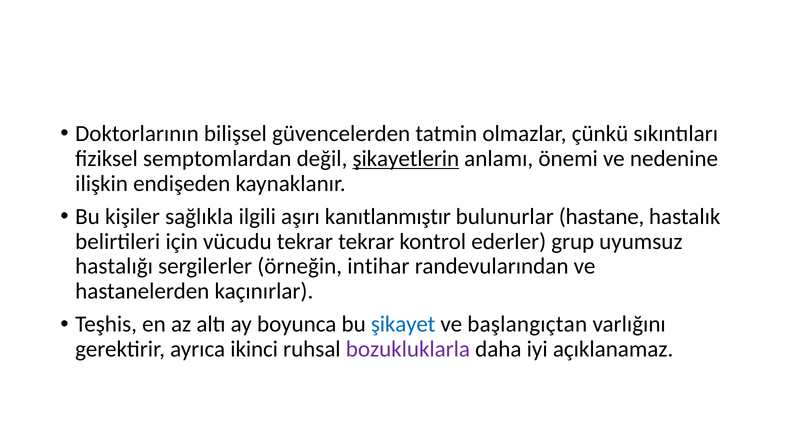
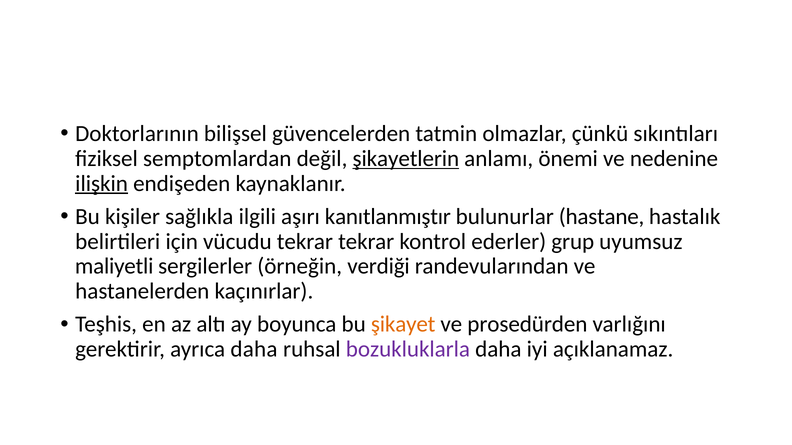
ilişkin underline: none -> present (102, 184)
hastalığı: hastalığı -> maliyetli (114, 267)
intihar: intihar -> verdiği (379, 267)
şikayet colour: blue -> orange (403, 325)
başlangıçtan: başlangıçtan -> prosedürden (527, 325)
ayrıca ikinci: ikinci -> daha (254, 350)
